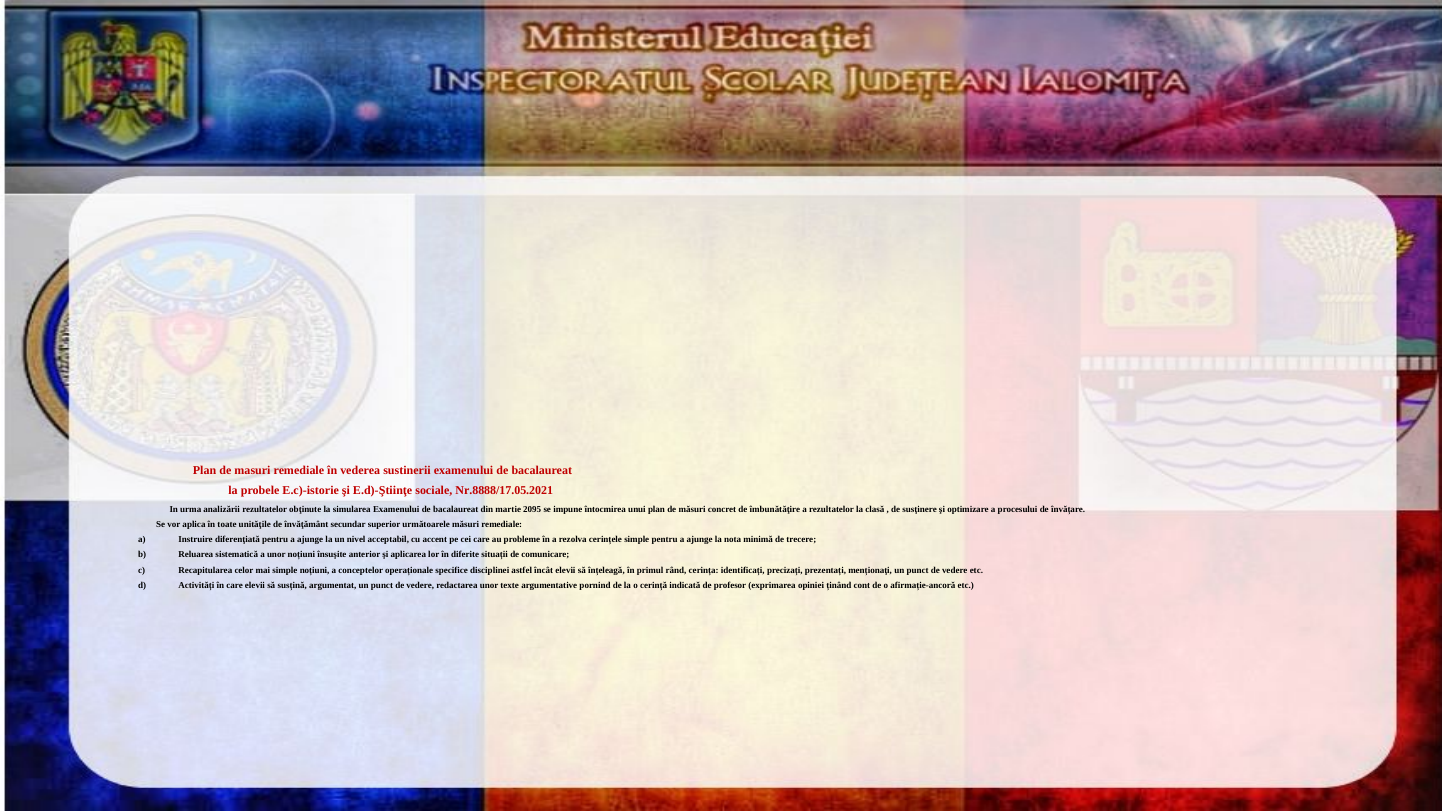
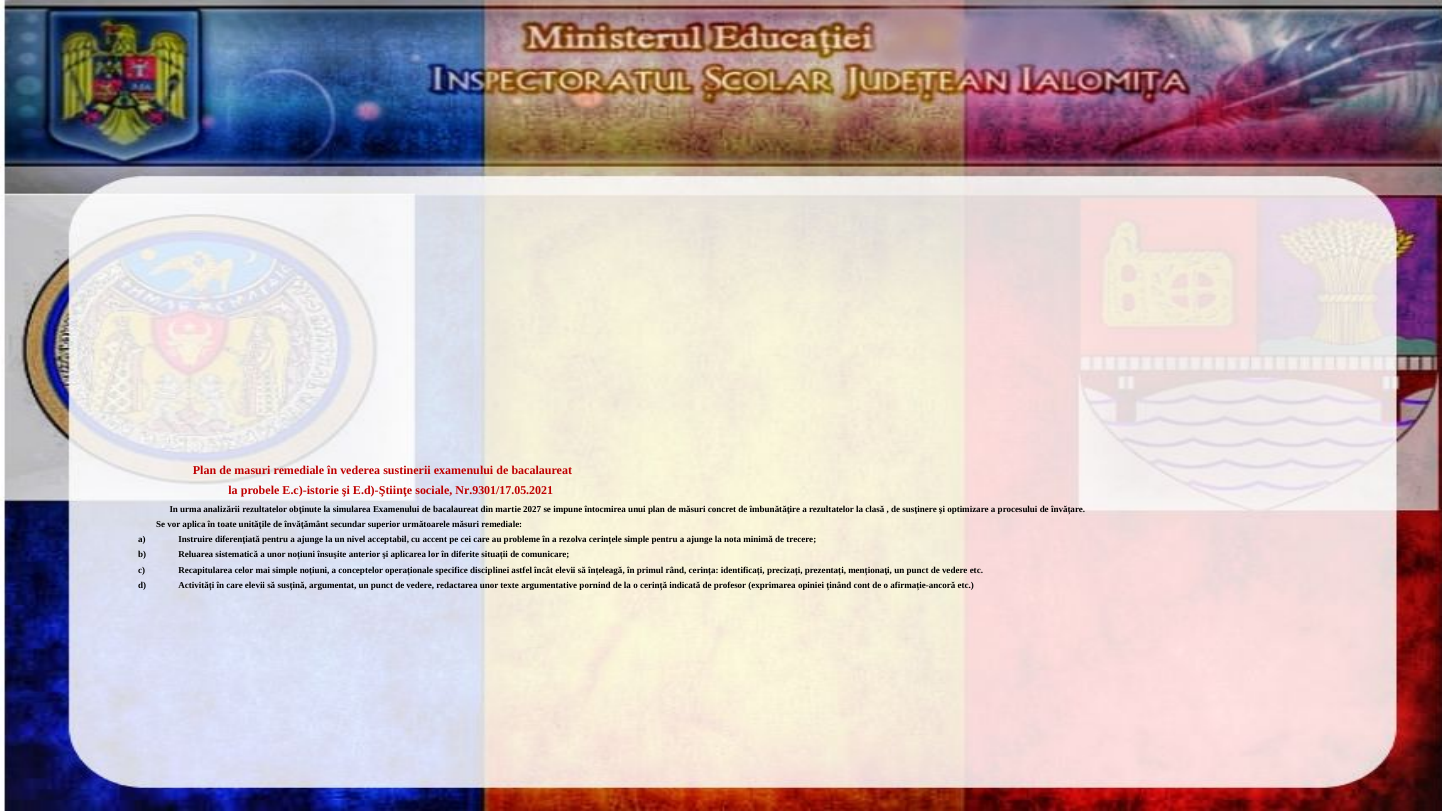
Nr.8888/17.05.2021: Nr.8888/17.05.2021 -> Nr.9301/17.05.2021 (504, 490)
2095: 2095 -> 2027 (532, 509)
